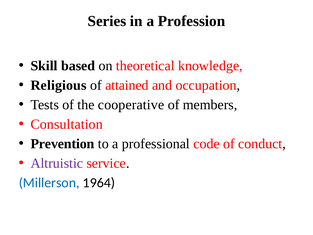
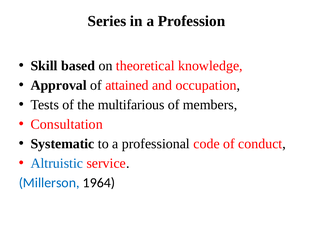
Religious: Religious -> Approval (59, 85)
cooperative: cooperative -> multifarious (131, 105)
Prevention: Prevention -> Systematic (62, 144)
Altruistic colour: purple -> blue (57, 163)
